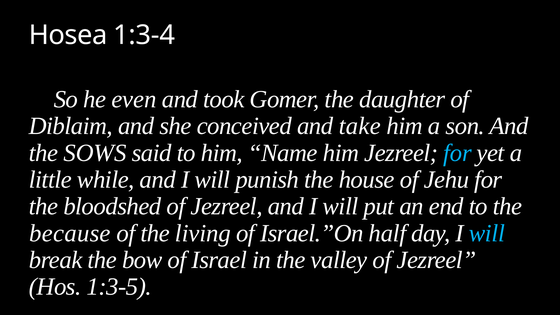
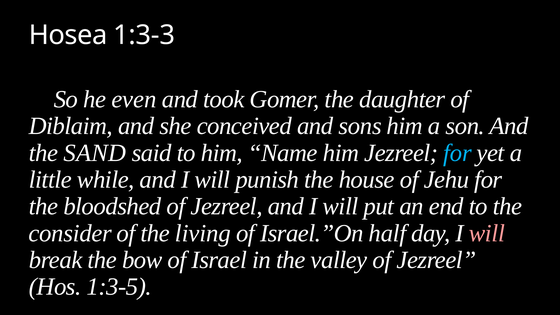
1:3-4: 1:3-4 -> 1:3-3 (144, 35)
take: take -> sons (360, 126)
SOWS: SOWS -> SAND (95, 153)
because: because -> consider (70, 233)
will colour: light blue -> pink (487, 233)
